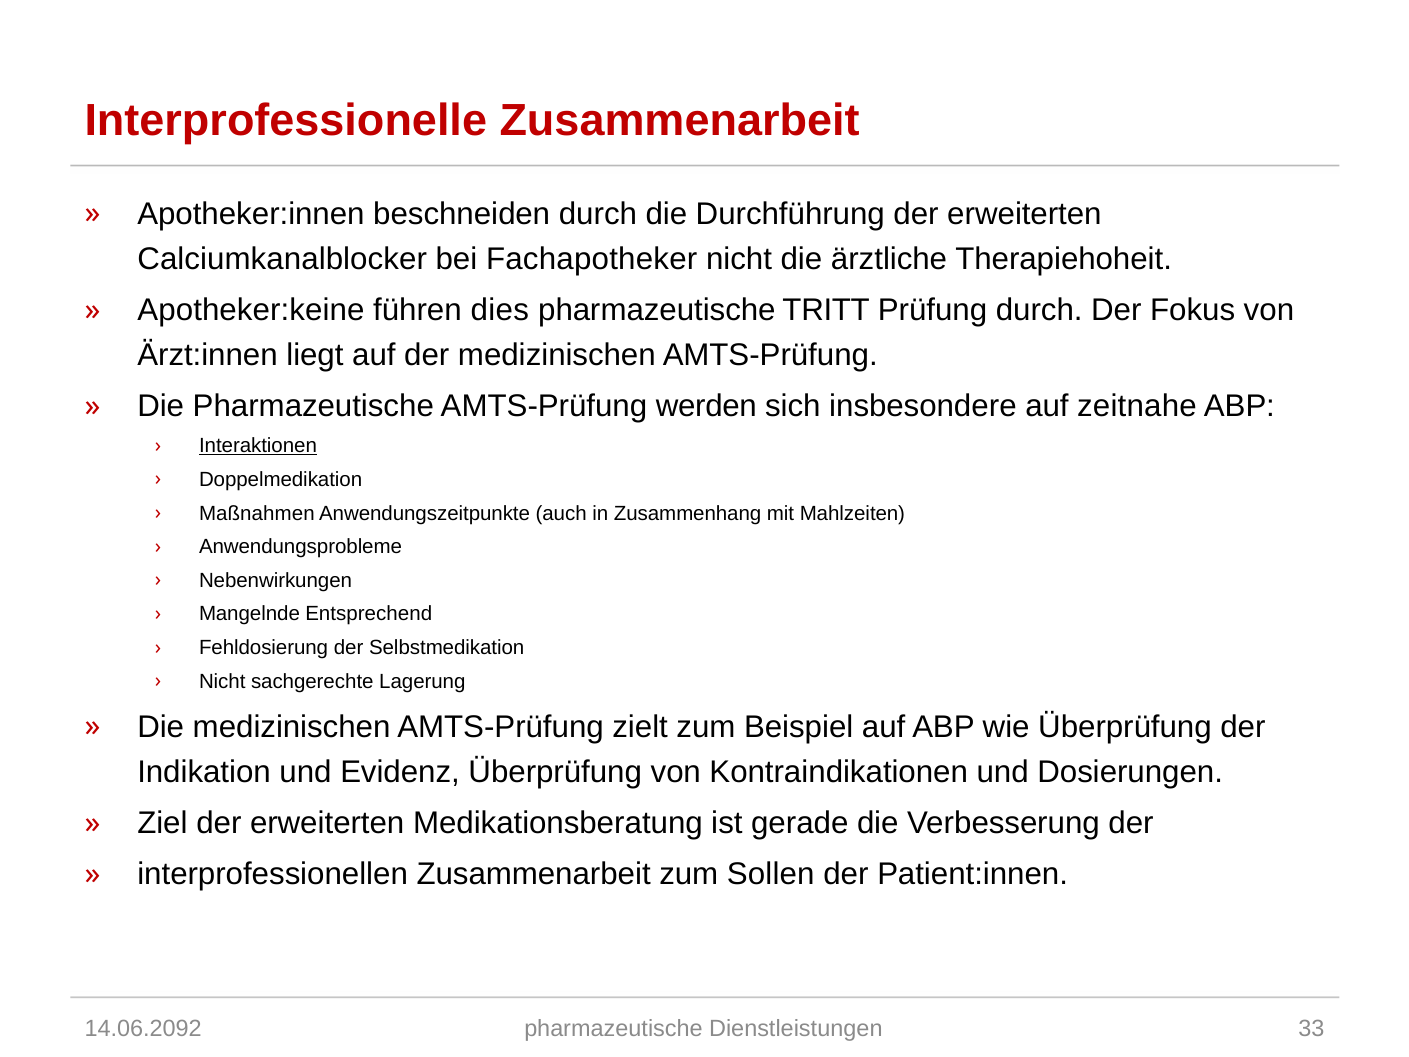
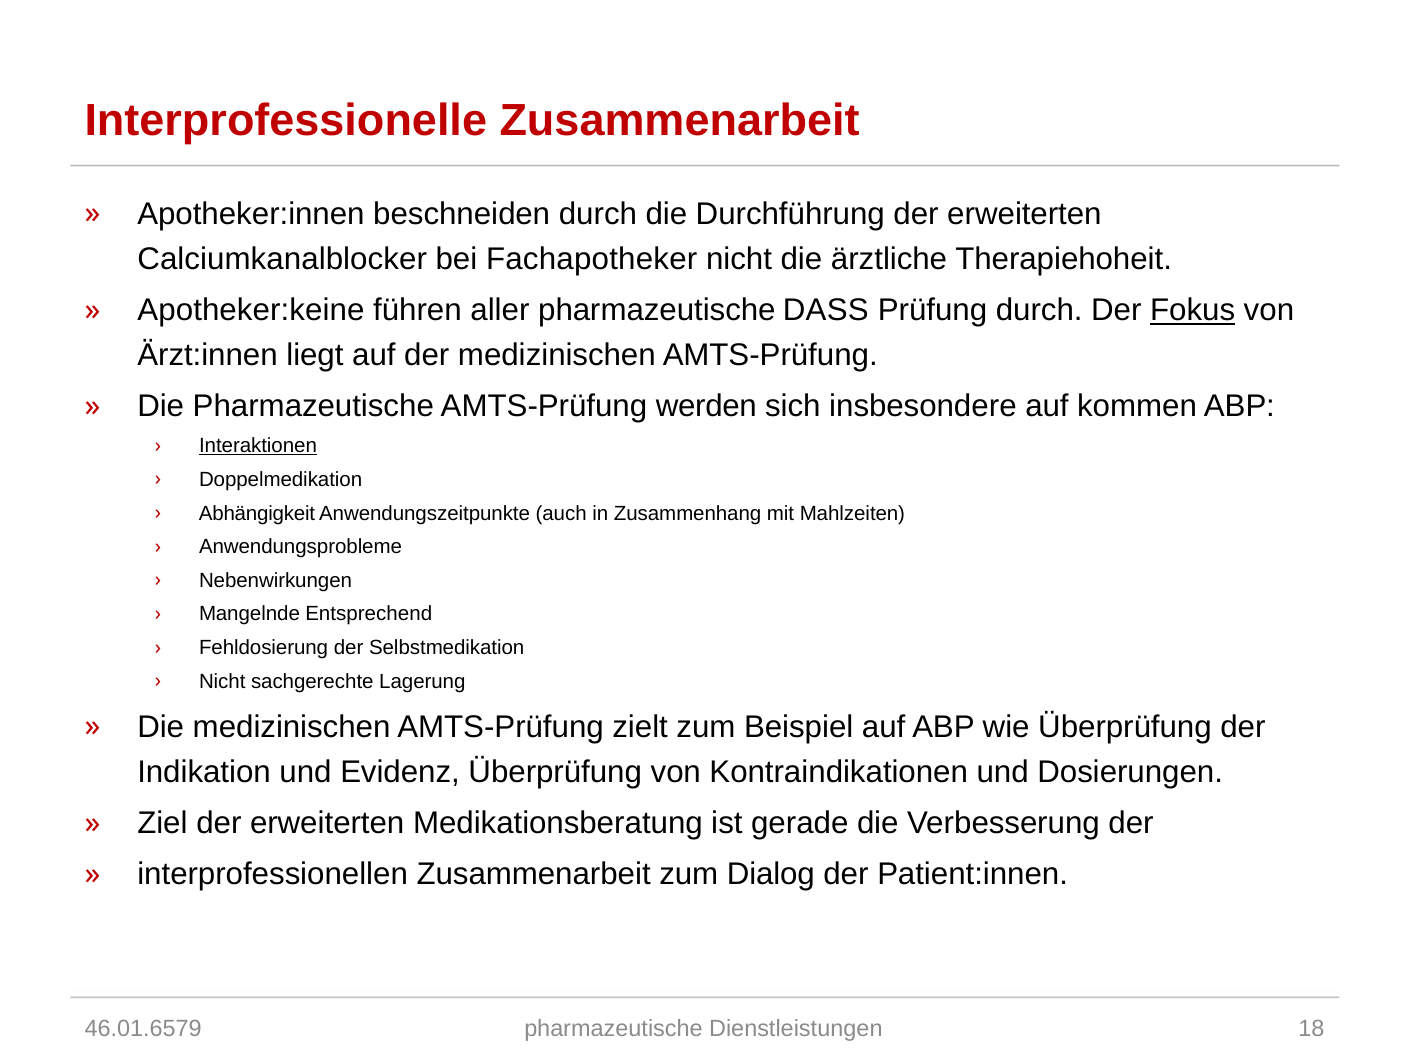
dies: dies -> aller (500, 310)
TRITT: TRITT -> DASS (826, 310)
Fokus underline: none -> present (1193, 310)
zeitnahe: zeitnahe -> kommen (1137, 407)
Maßnahmen: Maßnahmen -> Abhängigkeit (257, 513)
Sollen: Sollen -> Dialog (771, 874)
14.06.2092: 14.06.2092 -> 46.01.6579 (143, 1028)
33: 33 -> 18 (1311, 1028)
